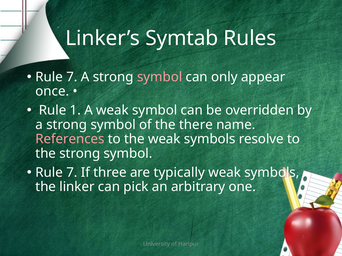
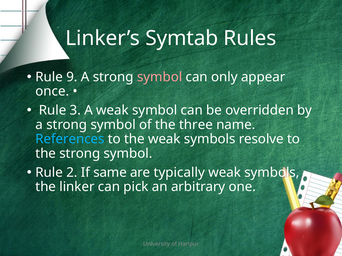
7: 7 -> 9 (72, 77)
1: 1 -> 3 (75, 111)
there: there -> three (196, 125)
References colour: pink -> light blue (70, 139)
7: 7 -> 2 (72, 173)
three: three -> same (110, 173)
